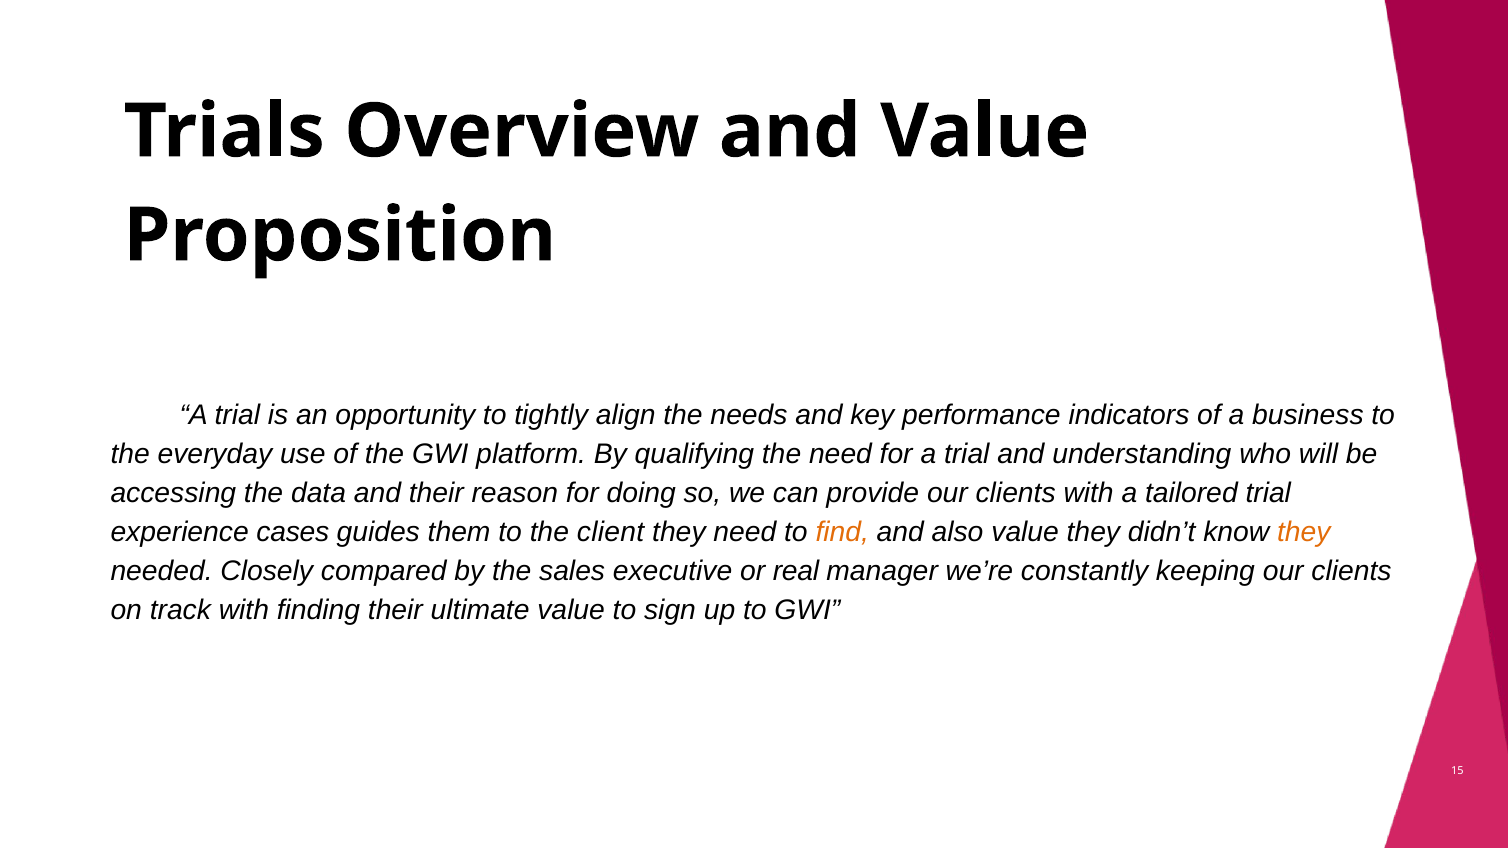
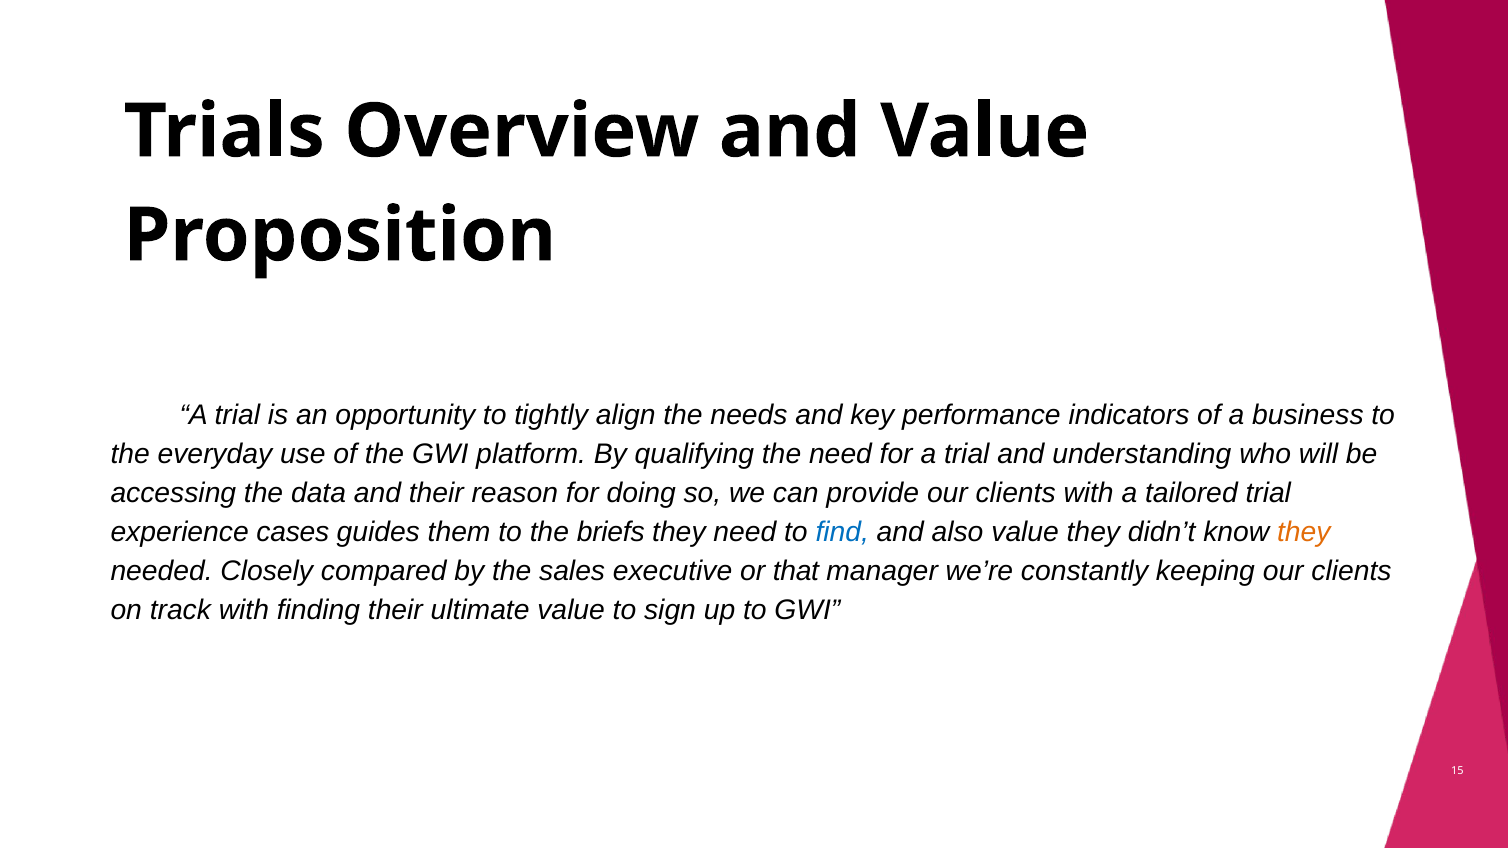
client: client -> briefs (611, 532)
find colour: orange -> blue (842, 532)
real: real -> that (796, 571)
